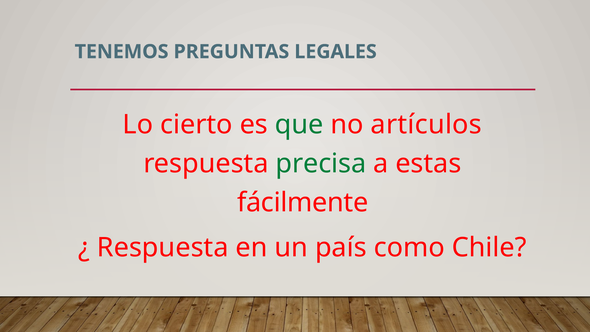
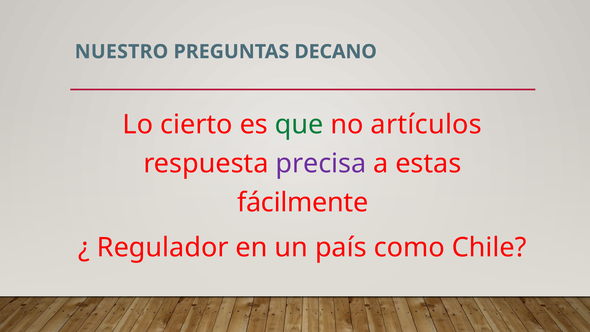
TENEMOS: TENEMOS -> NUESTRO (121, 52)
LEGALES: LEGALES -> DECANO (336, 52)
precisa colour: green -> purple (321, 163)
Respuesta: Respuesta -> Regulador (163, 248)
